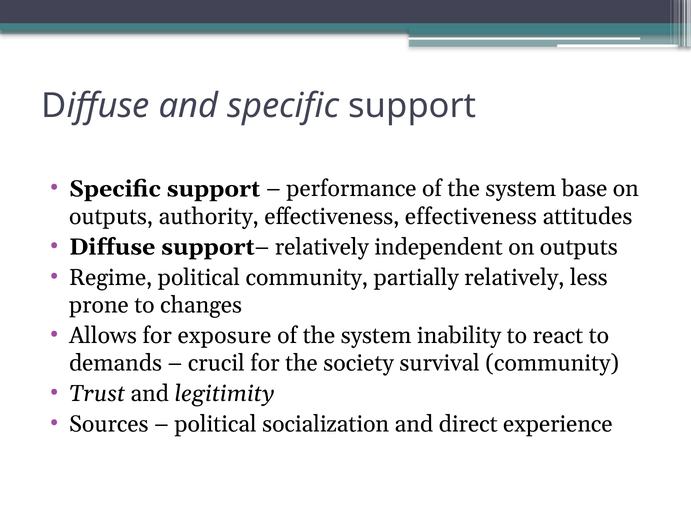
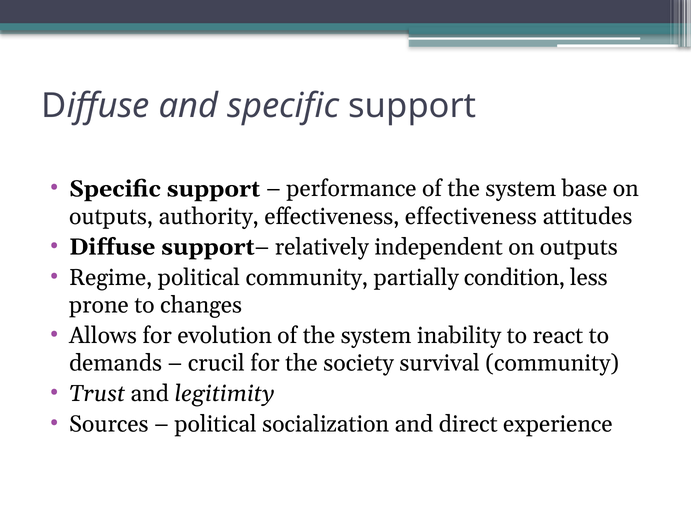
partially relatively: relatively -> condition (515, 278)
exposure: exposure -> evolution (225, 336)
